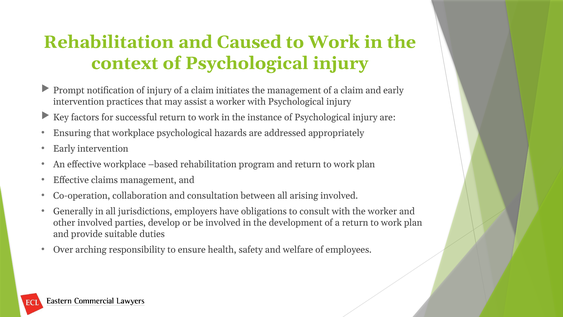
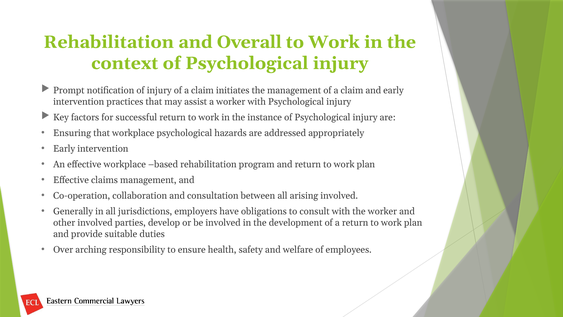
Caused: Caused -> Overall (249, 42)
